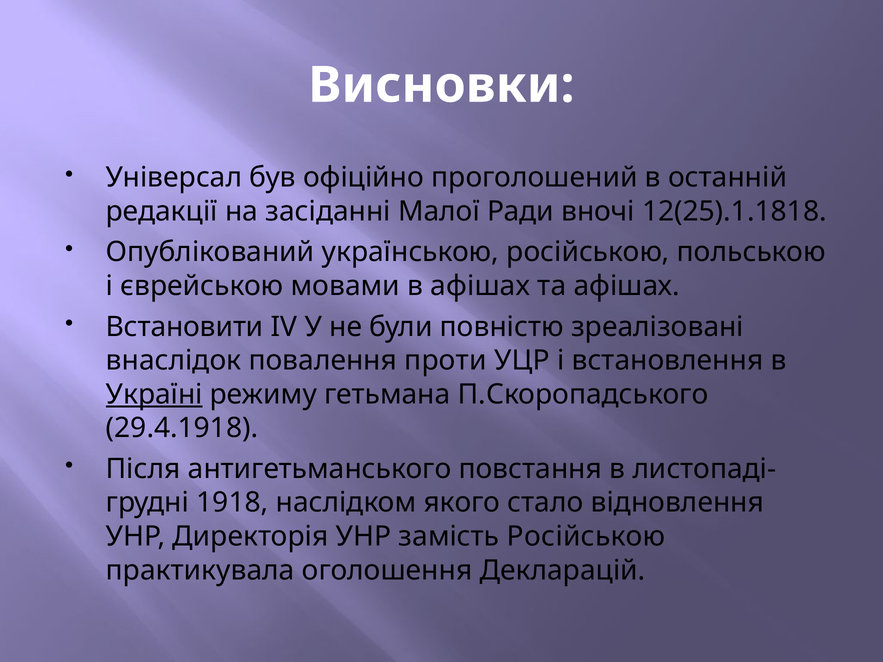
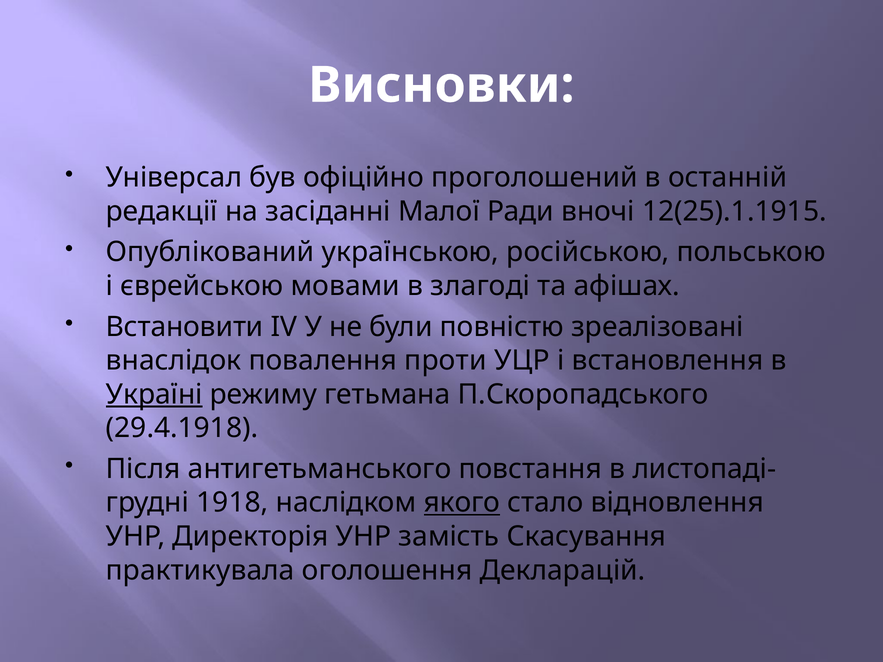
12(25).1.1818: 12(25).1.1818 -> 12(25).1.1915 (734, 212)
в афішах: афішах -> злагоді (480, 286)
якого underline: none -> present (462, 503)
замість Російською: Російською -> Скасування (586, 537)
